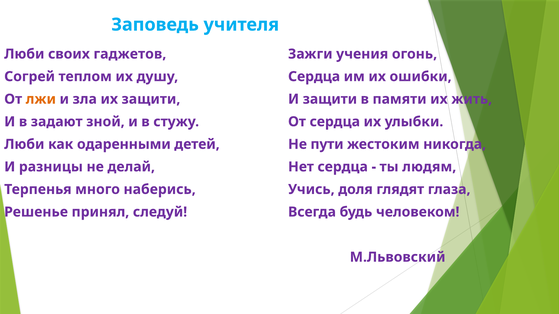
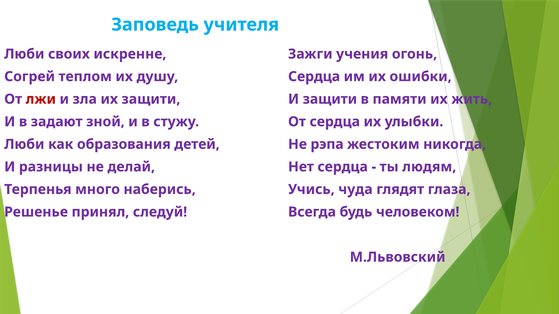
гаджетов: гаджетов -> искренне (130, 54)
лжи colour: orange -> red (41, 99)
одаренными: одаренными -> образования (124, 144)
пути: пути -> рэпа (327, 144)
доля: доля -> чуда (355, 190)
